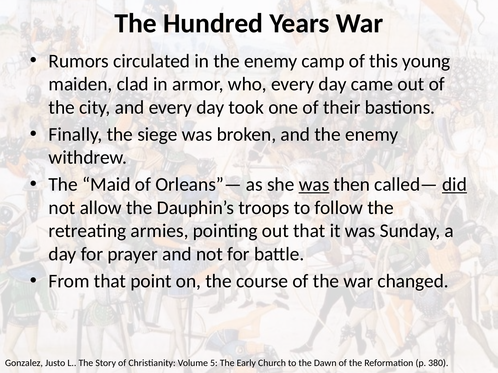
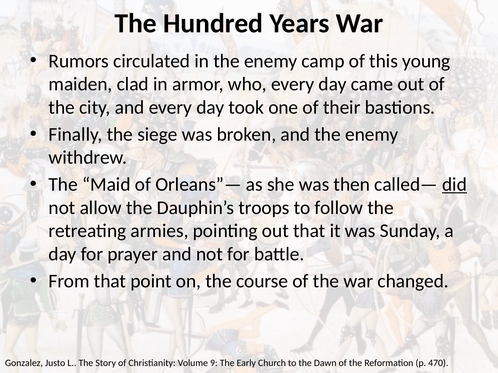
was underline: present -> none (314, 185)
5: 5 -> 9 (214, 364)
380: 380 -> 470 (438, 364)
